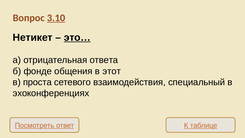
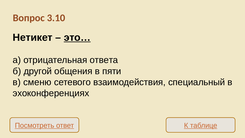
3.10 underline: present -> none (56, 18)
фонде: фонде -> другой (38, 71)
этот: этот -> пяти (112, 71)
проста: проста -> сменю (37, 82)
